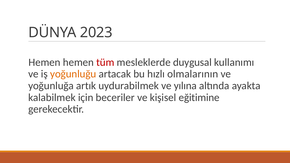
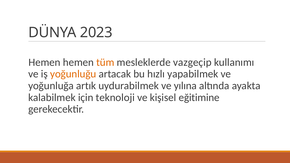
tüm colour: red -> orange (105, 62)
duygusal: duygusal -> vazgeçip (192, 62)
olmalarının: olmalarının -> yapabilmek (193, 74)
beceriler: beceriler -> teknoloji (115, 98)
